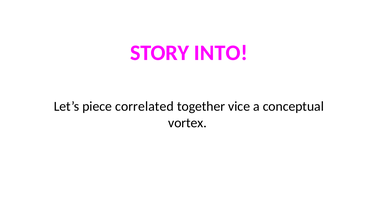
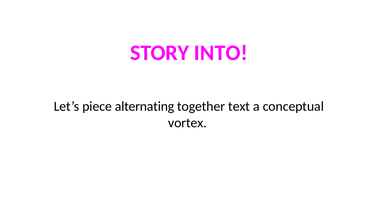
correlated: correlated -> alternating (145, 106)
vice: vice -> text (239, 106)
